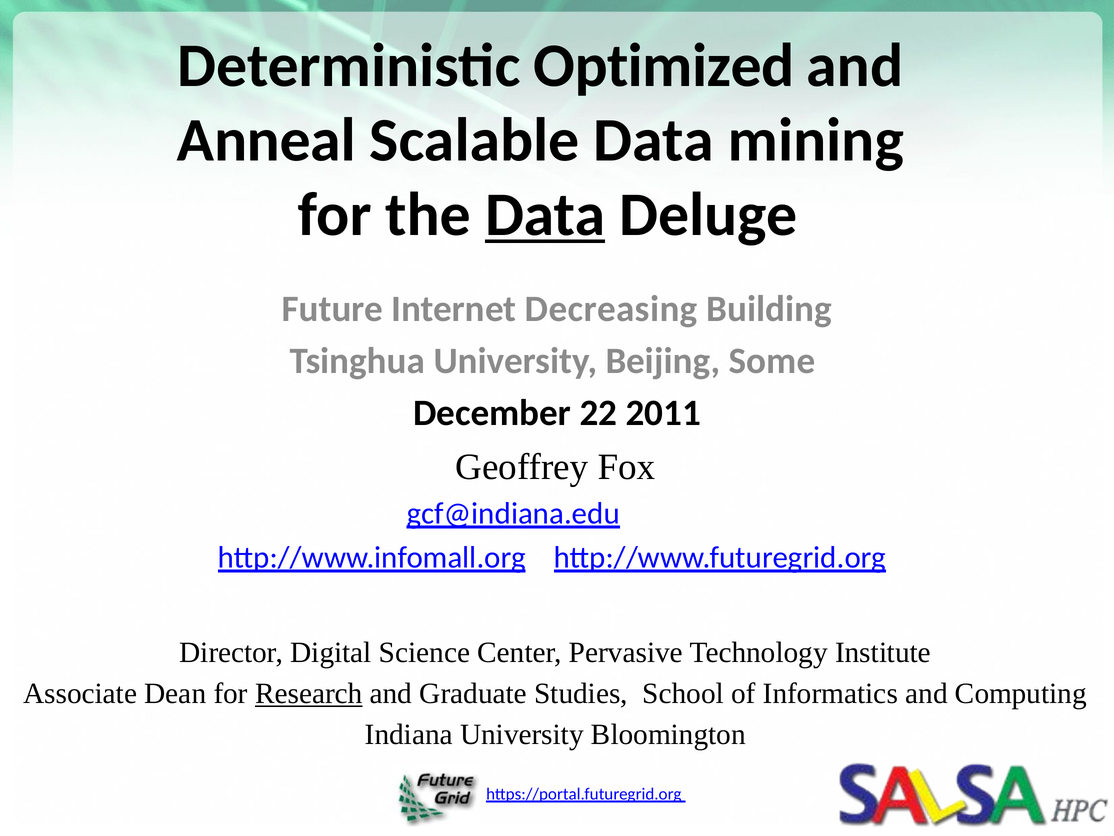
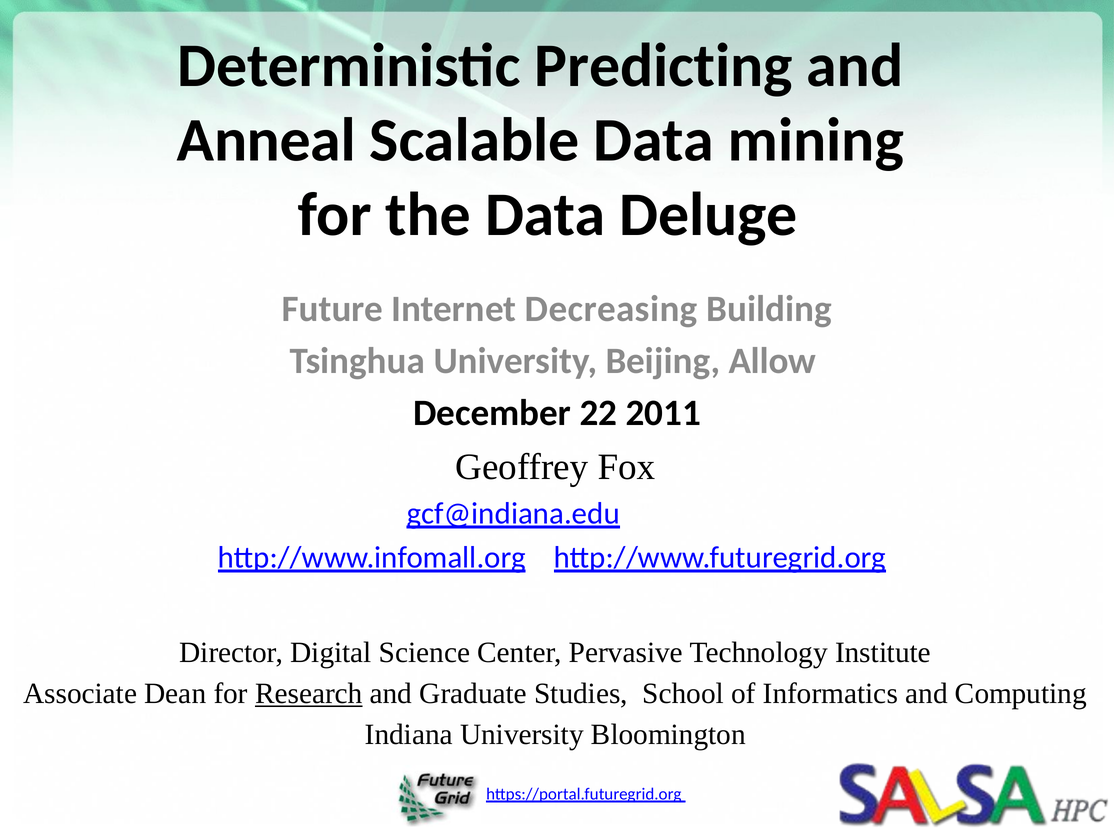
Optimized: Optimized -> Predicting (664, 66)
Data underline: present -> none (545, 214)
Some: Some -> Allow (772, 361)
